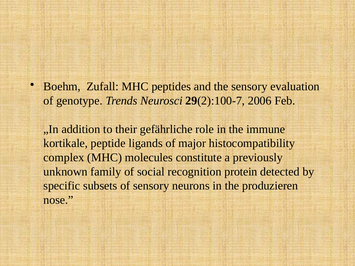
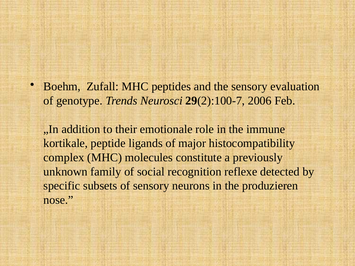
gefährliche: gefährliche -> emotionale (166, 129)
protein: protein -> reflexe (241, 172)
